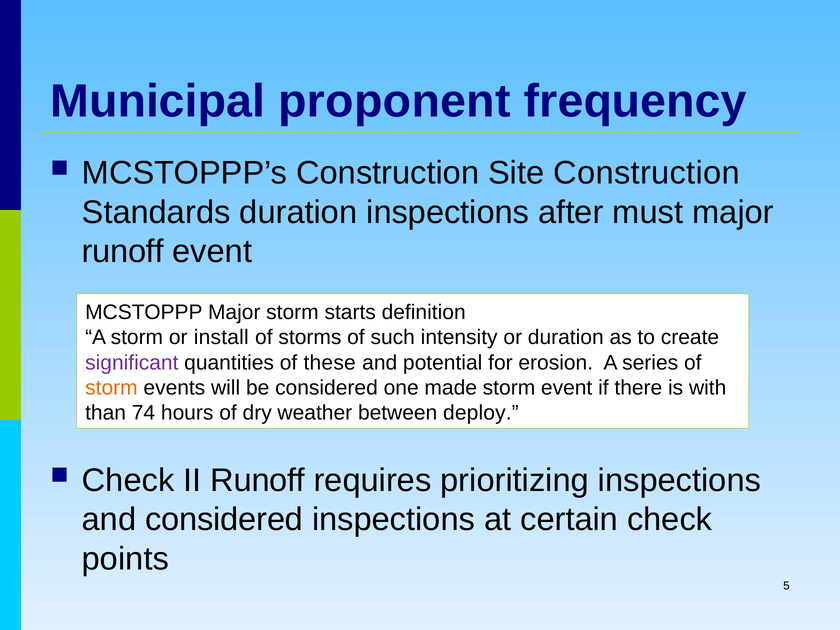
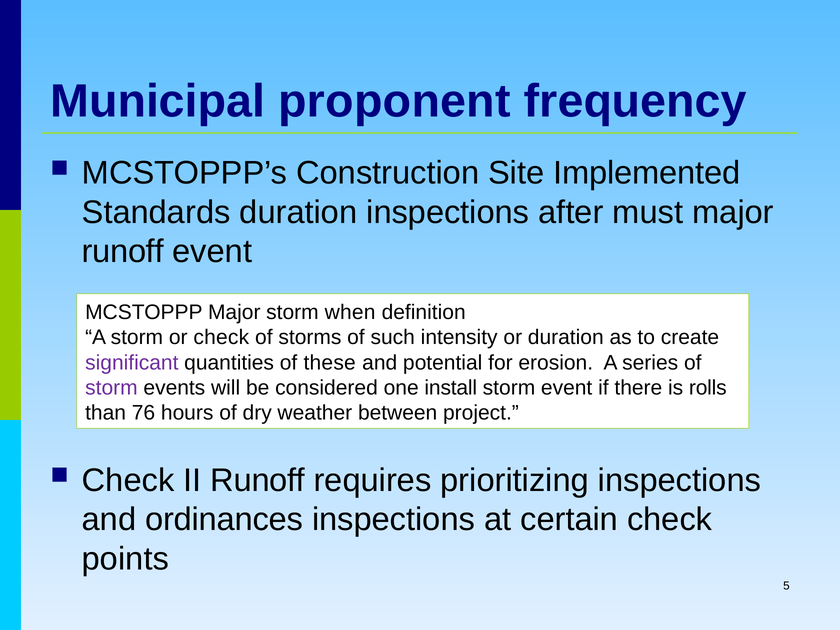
Site Construction: Construction -> Implemented (647, 173)
starts: starts -> when (350, 312)
or install: install -> check (221, 337)
storm colour: orange -> purple (111, 388)
made: made -> install (451, 388)
with: with -> rolls (708, 388)
74: 74 -> 76 (143, 413)
deploy: deploy -> project (481, 413)
and considered: considered -> ordinances (224, 520)
